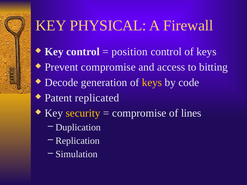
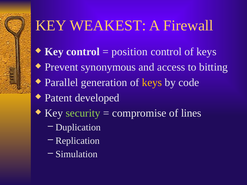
PHYSICAL: PHYSICAL -> WEAKEST (108, 26)
Prevent compromise: compromise -> synonymous (108, 67)
Decode: Decode -> Parallel (61, 83)
replicated: replicated -> developed (97, 98)
security colour: yellow -> light green (83, 113)
